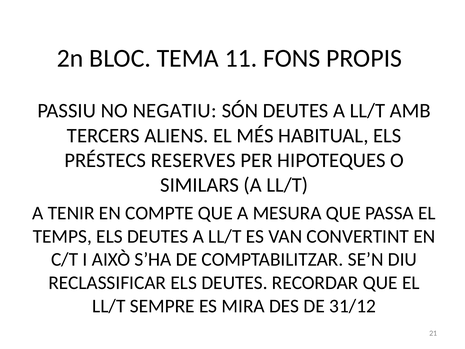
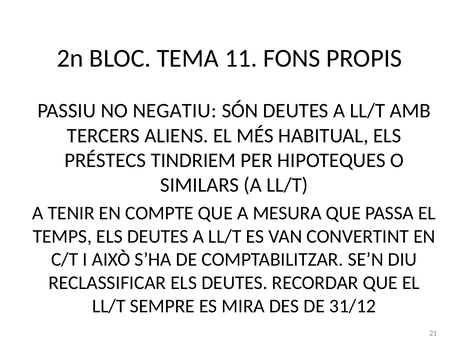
RESERVES: RESERVES -> TINDRIEM (193, 160)
